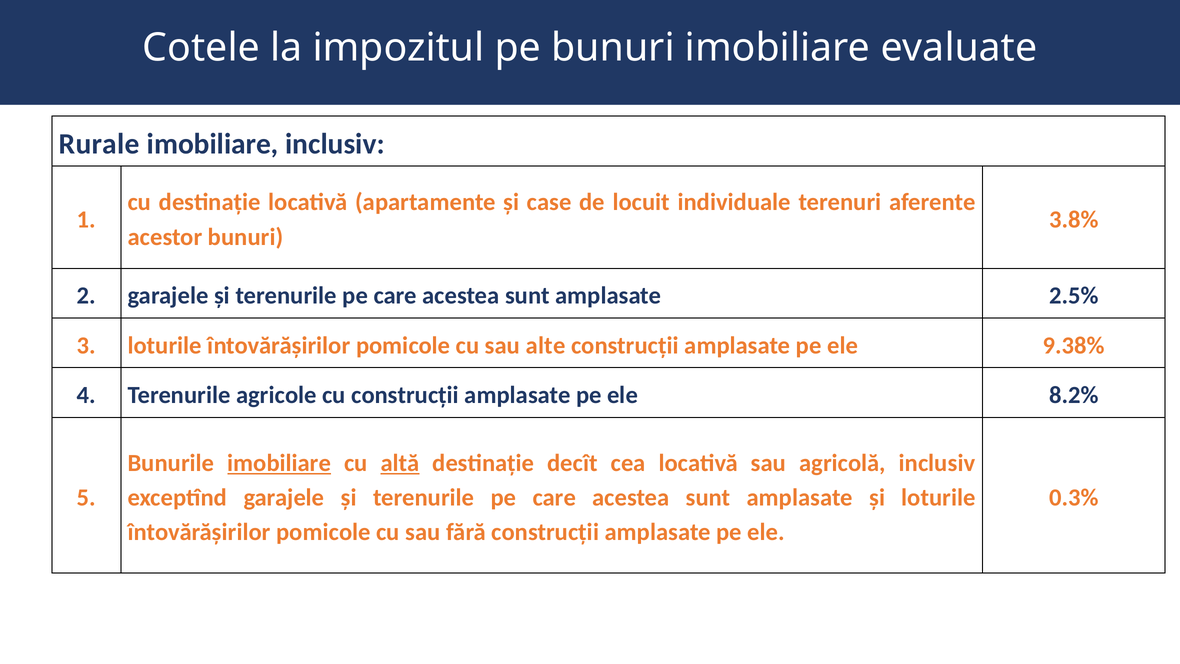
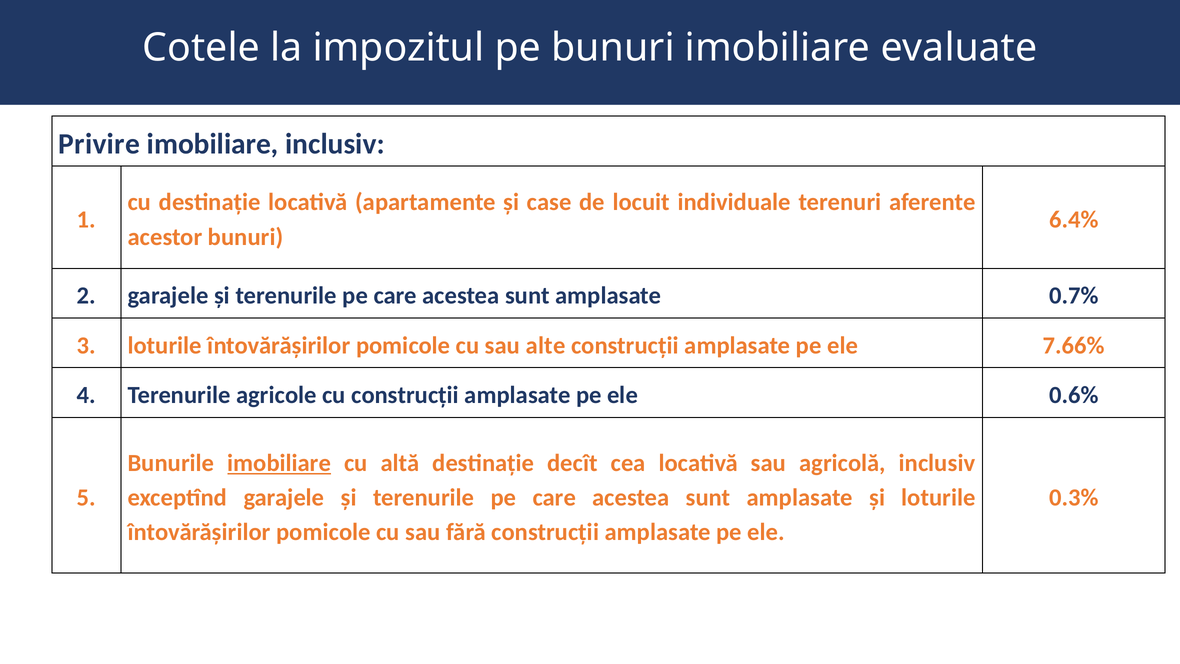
Rurale: Rurale -> Privire (99, 144)
3.8%: 3.8% -> 6.4% (1074, 220)
2.5%: 2.5% -> 0.7% (1074, 296)
9.38%: 9.38% -> 7.66% (1074, 345)
8.2%: 8.2% -> 0.6% (1074, 395)
altă underline: present -> none (400, 463)
